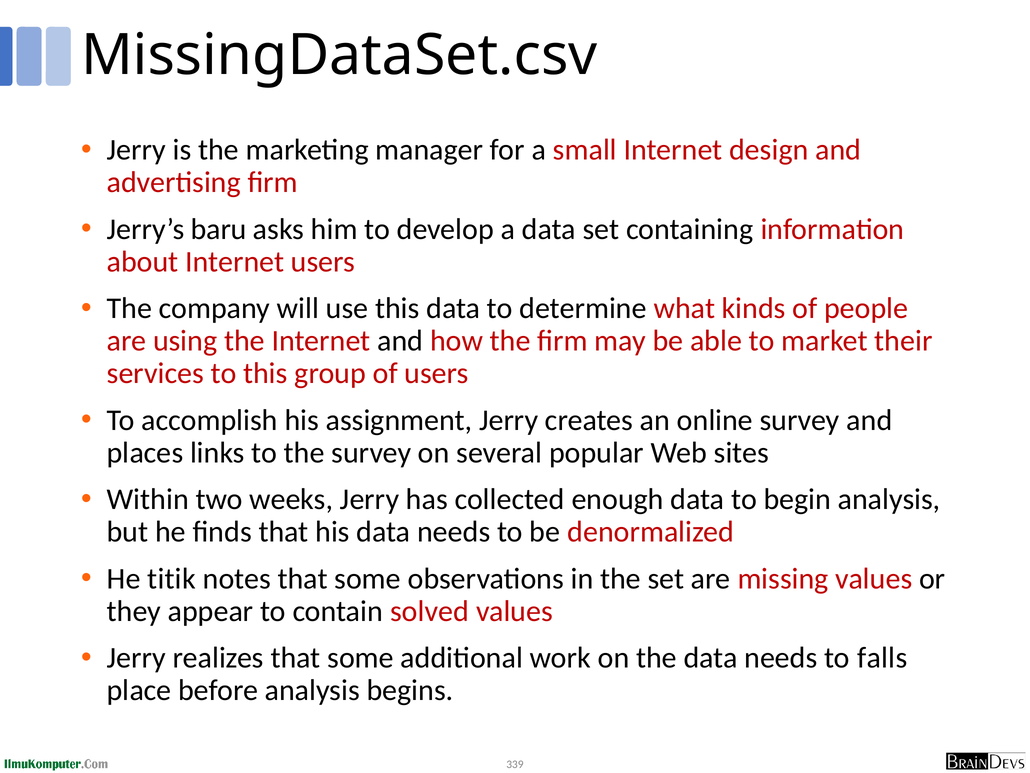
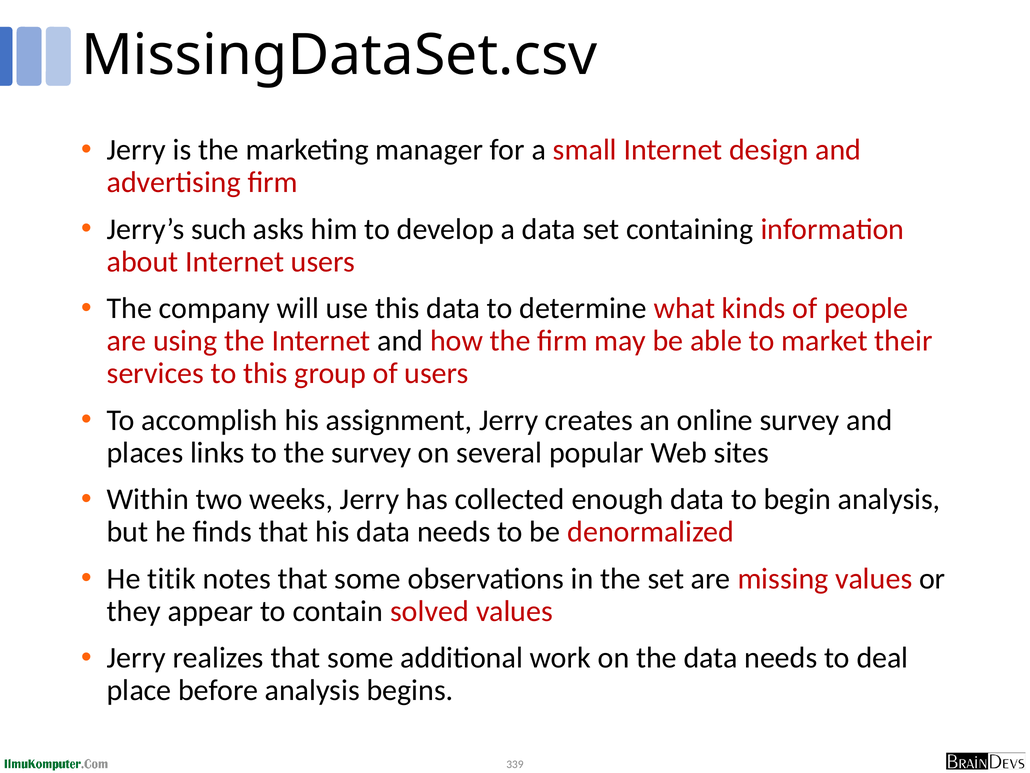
baru: baru -> such (219, 229)
falls: falls -> deal (882, 658)
